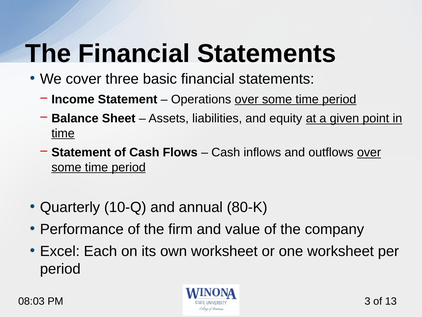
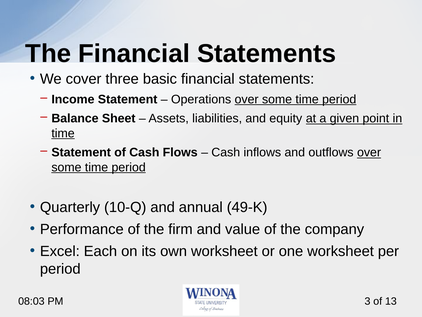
80-K: 80-K -> 49-K (247, 207)
